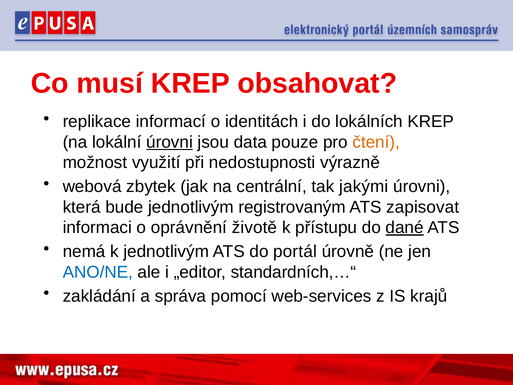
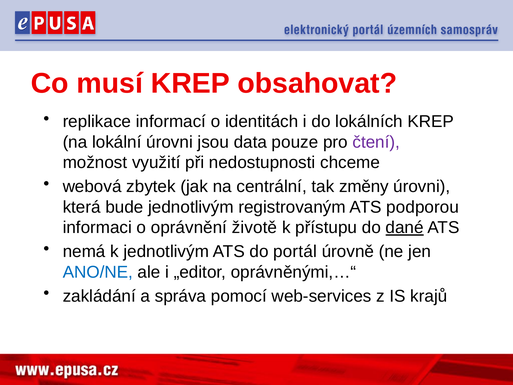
úrovni underline: present -> none (170, 142)
čtení colour: orange -> purple (376, 142)
výrazně: výrazně -> chceme (350, 163)
jakými: jakými -> změny (364, 186)
zapisovat: zapisovat -> podporou (423, 207)
standardních,…“: standardních,…“ -> oprávněnými,…“ (293, 272)
